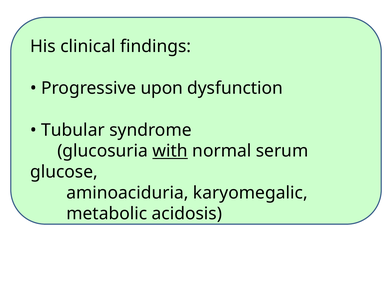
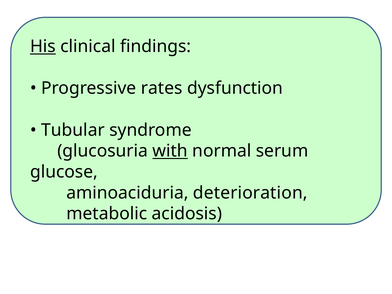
His underline: none -> present (43, 46)
upon: upon -> rates (162, 88)
karyomegalic: karyomegalic -> deterioration (250, 193)
